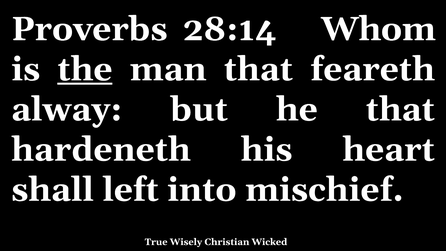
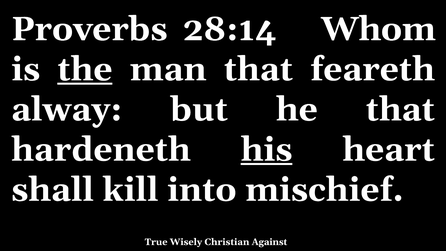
his underline: none -> present (267, 150)
left: left -> kill (131, 190)
Wicked: Wicked -> Against (269, 242)
